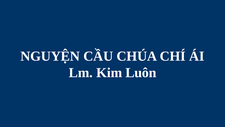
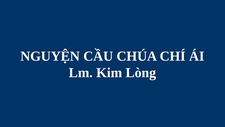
Luôn: Luôn -> Lòng (141, 73)
